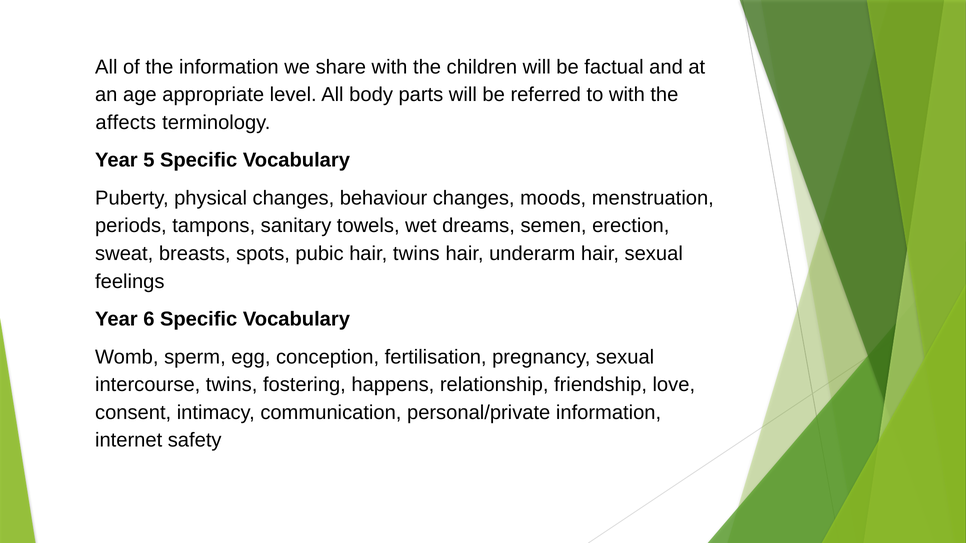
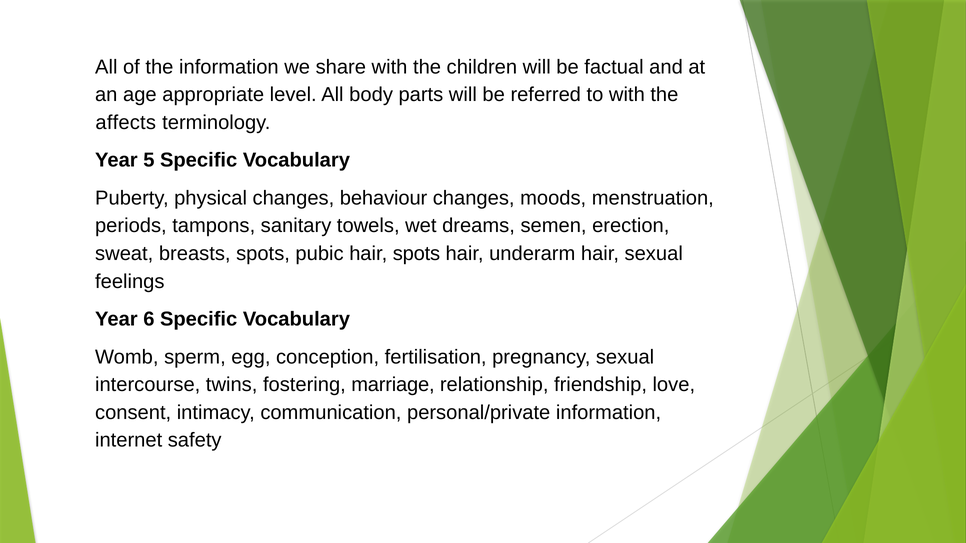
hair twins: twins -> spots (416, 254)
happens: happens -> marriage (393, 385)
